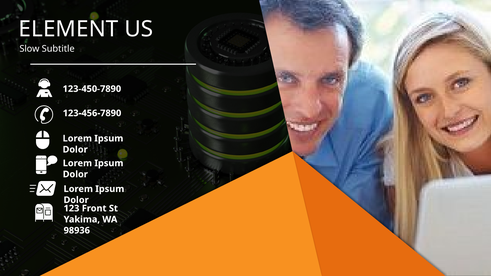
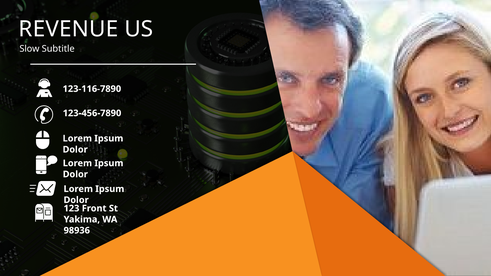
ELEMENT: ELEMENT -> REVENUE (68, 29)
123-450-7890: 123-450-7890 -> 123-116-7890 (92, 89)
